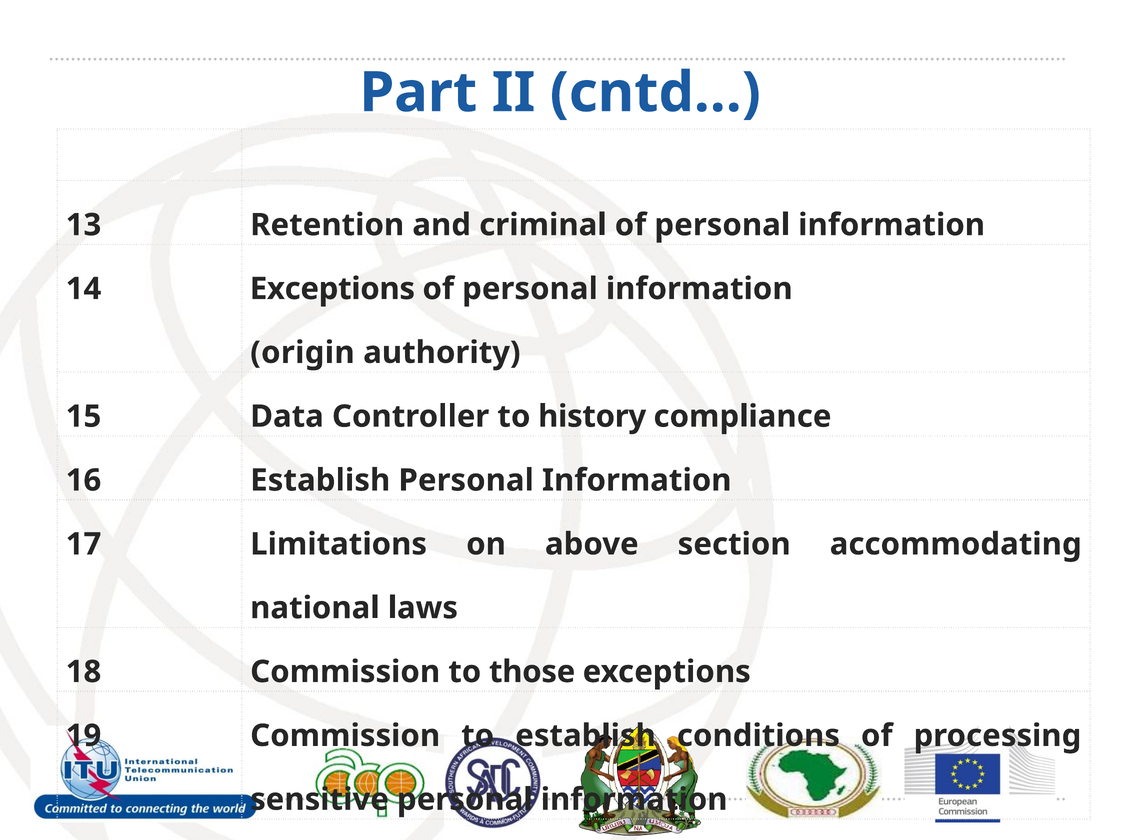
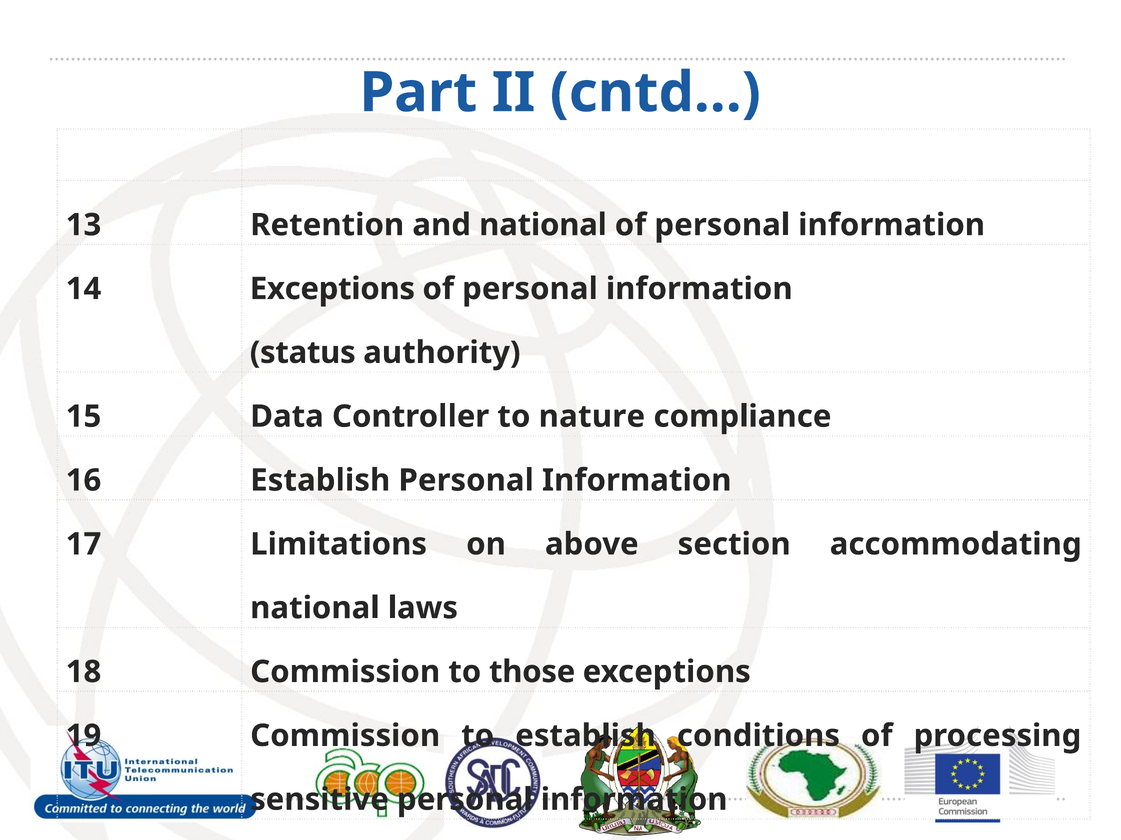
and criminal: criminal -> national (543, 225)
origin: origin -> status (303, 353)
history: history -> nature (592, 417)
